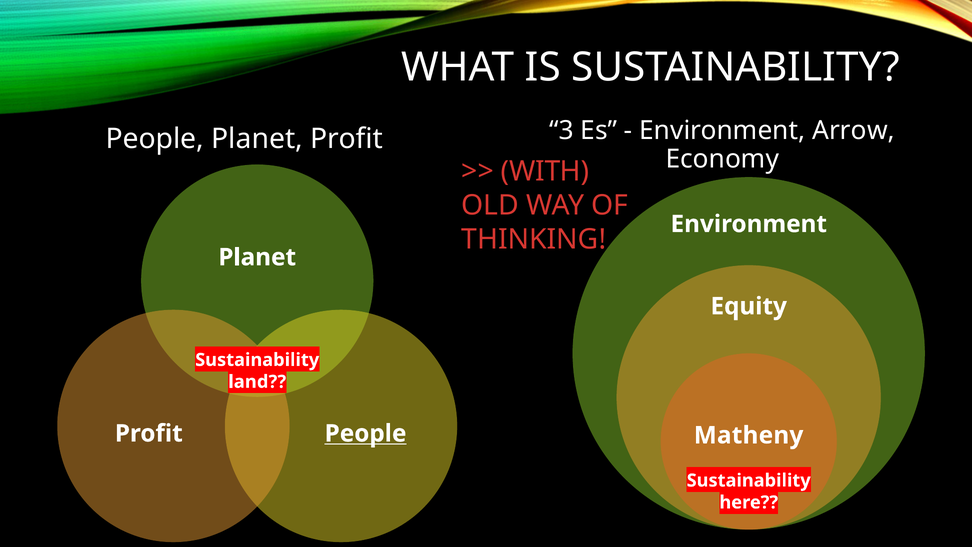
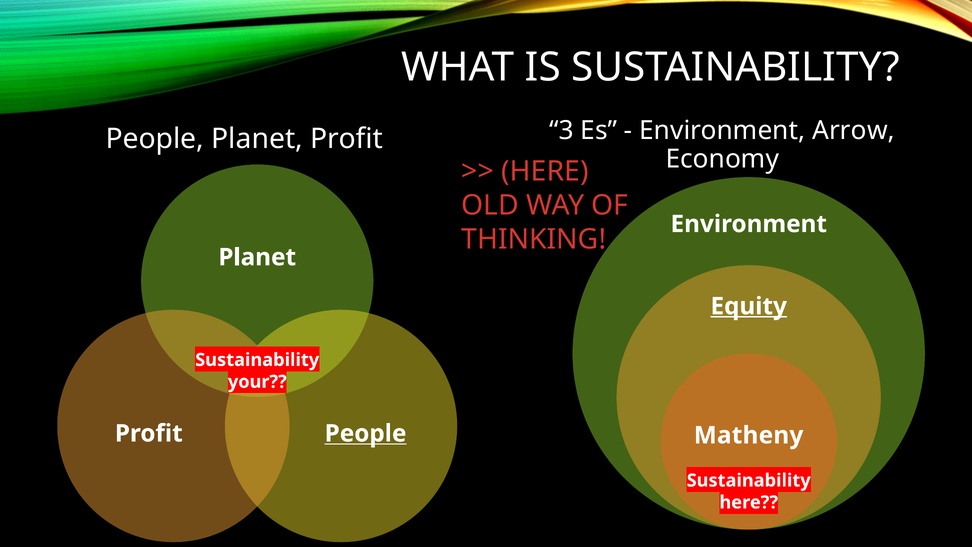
WITH: WITH -> HERE (545, 171)
Equity underline: none -> present (749, 306)
land: land -> your (257, 382)
